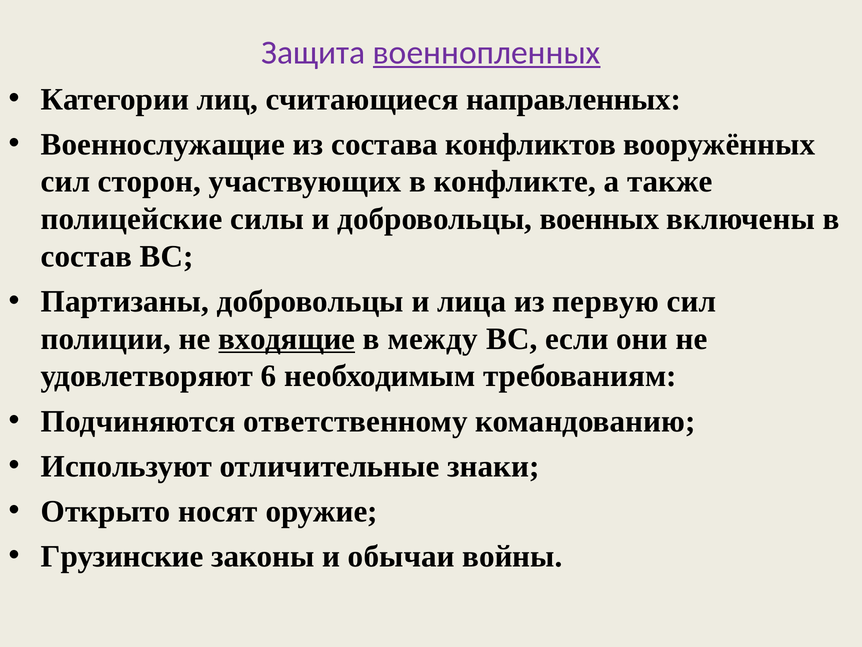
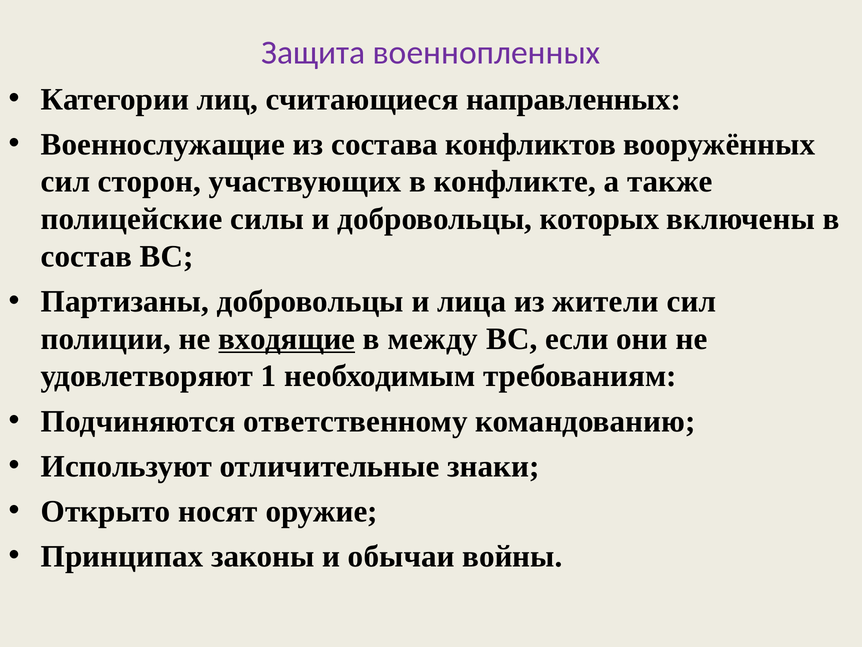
военнопленных underline: present -> none (487, 53)
военных: военных -> которых (599, 219)
первую: первую -> жители (606, 301)
6: 6 -> 1 (269, 376)
Грузинские: Грузинские -> Принципах (122, 556)
